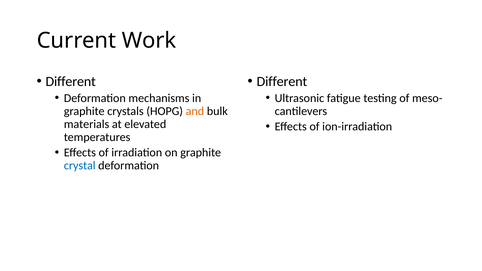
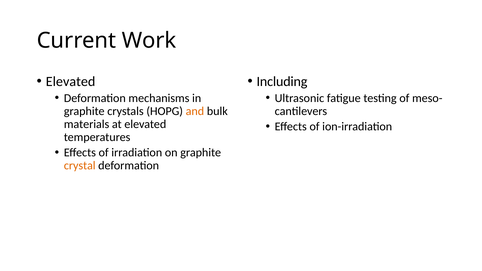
Different: Different -> Elevated (71, 81)
Different: Different -> Including (282, 81)
crystal colour: blue -> orange (80, 166)
